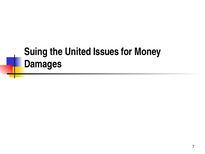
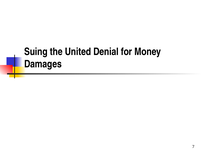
Issues: Issues -> Denial (106, 52)
